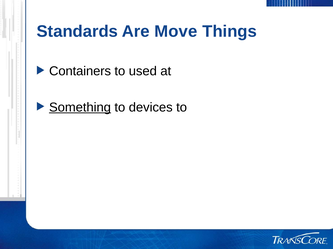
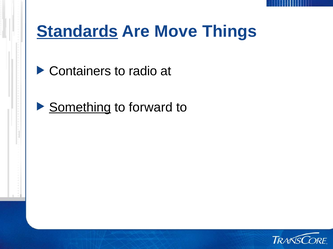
Standards underline: none -> present (77, 31)
used: used -> radio (143, 71)
devices: devices -> forward (151, 108)
